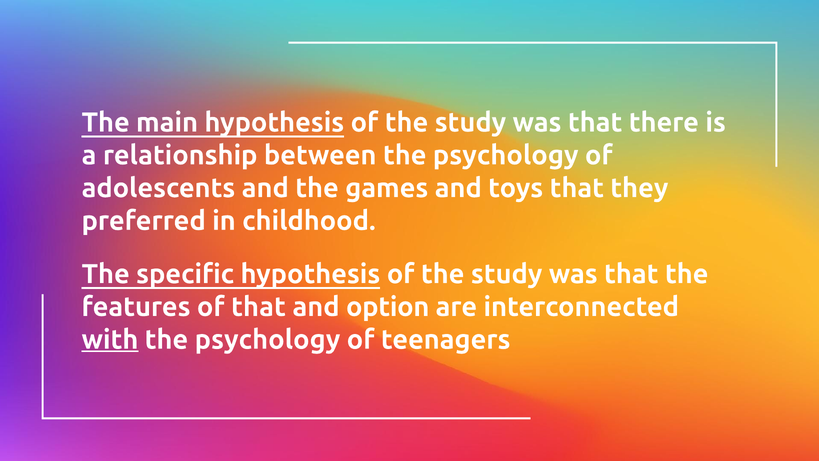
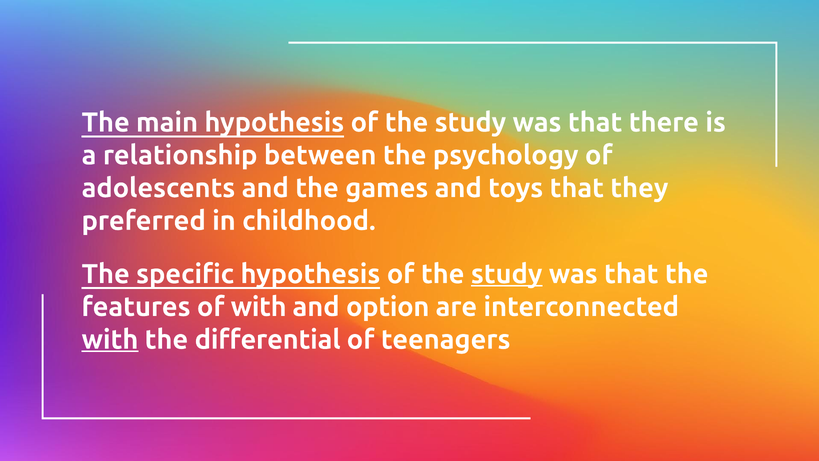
study underline: none -> present (507, 274)
of that: that -> with (259, 307)
psychology: psychology -> differential (268, 339)
